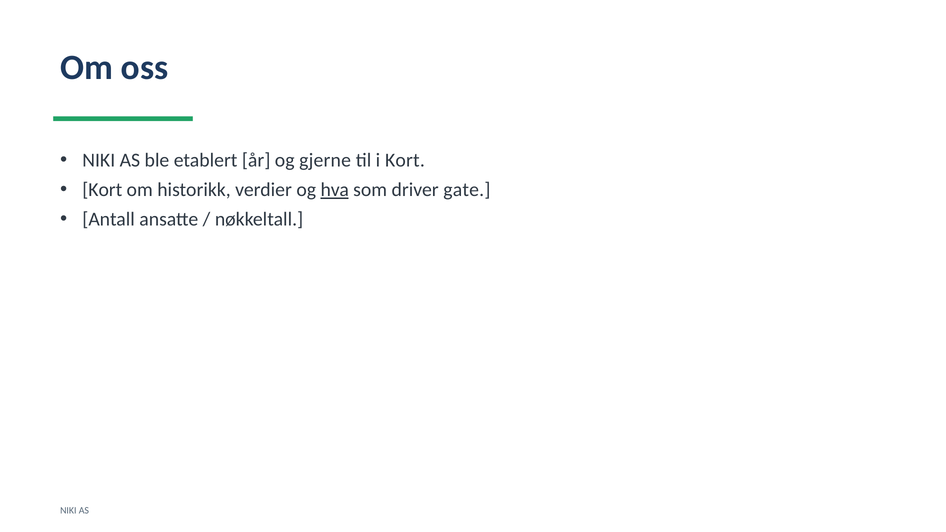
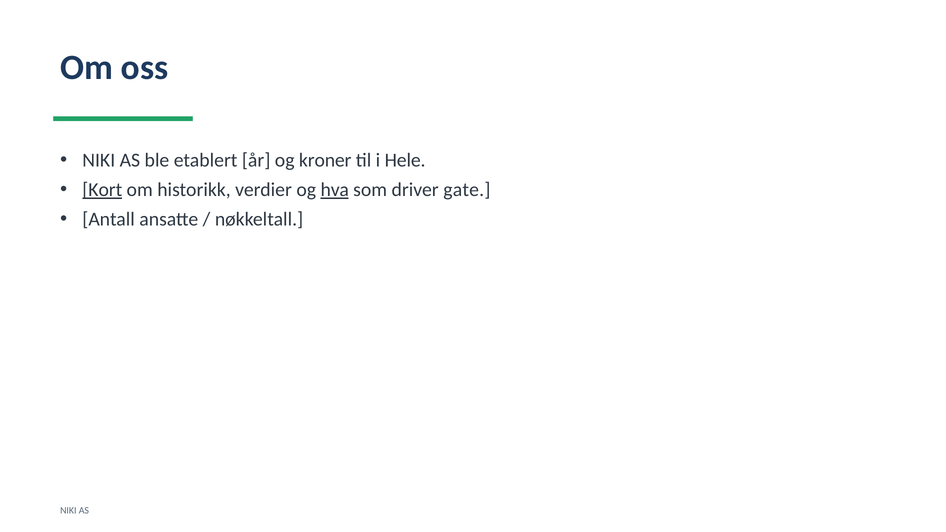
gjerne: gjerne -> kroner (325, 160)
i Kort: Kort -> Hele (405, 160)
Kort underline: none -> present (102, 190)
